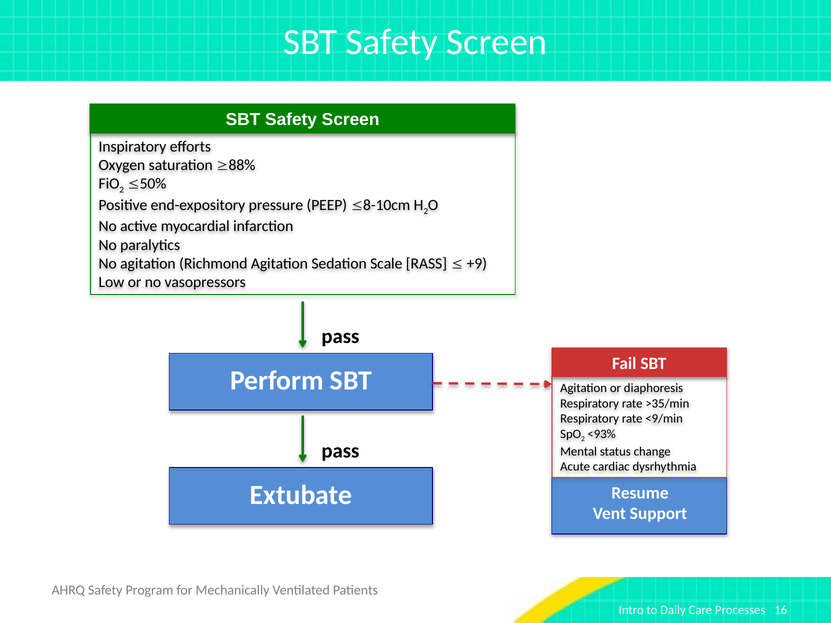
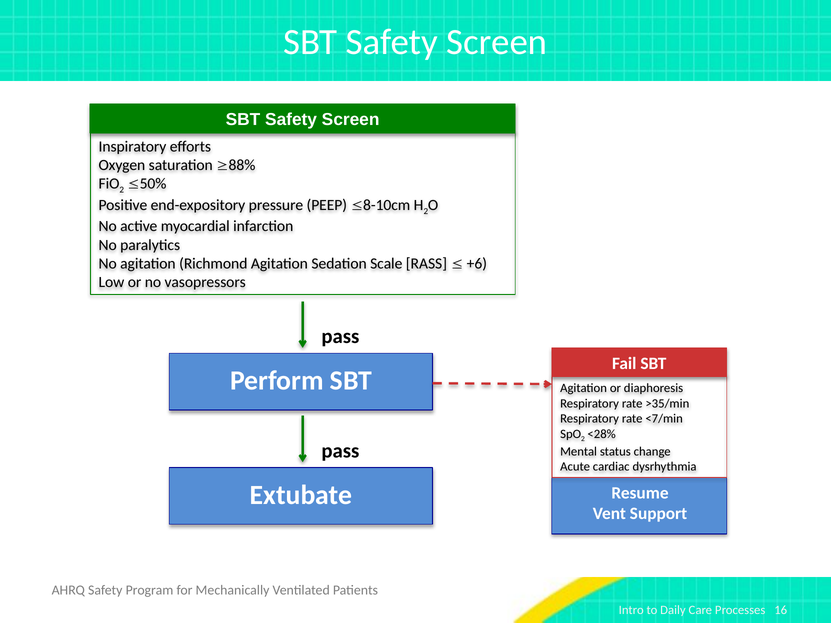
+9: +9 -> +6 (477, 264)
<9/min: <9/min -> <7/min (664, 419)
<93%: <93% -> <28% (602, 434)
